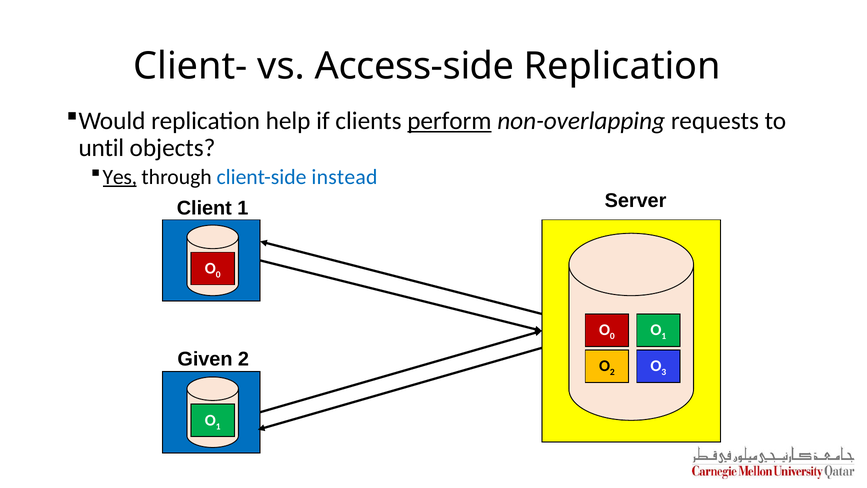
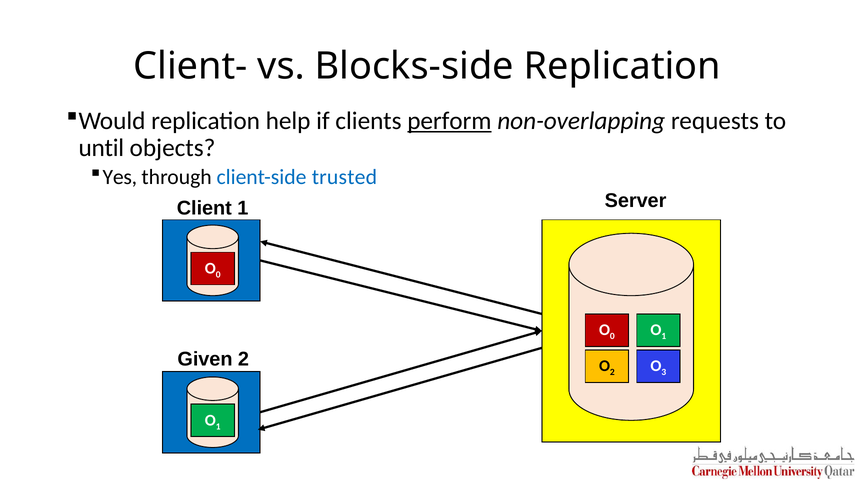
Access-side: Access-side -> Blocks-side (414, 66)
Yes underline: present -> none (120, 177)
instead: instead -> trusted (344, 177)
